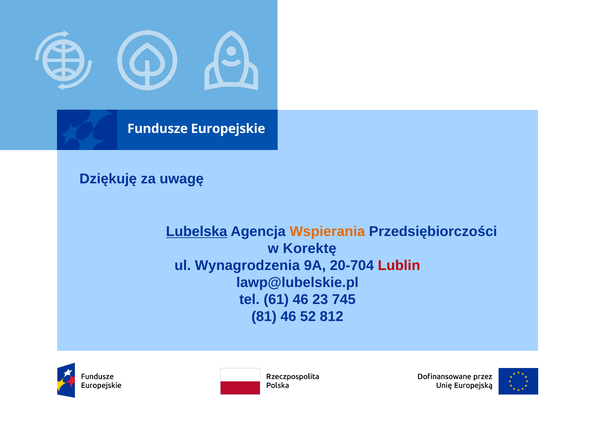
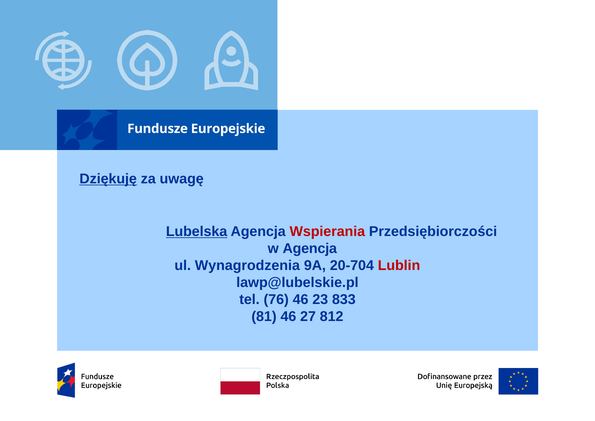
Dziękuję underline: none -> present (108, 179)
Wspierania colour: orange -> red (327, 231)
w Korektę: Korektę -> Agencja (310, 248)
61: 61 -> 76 (276, 299)
745: 745 -> 833 (344, 299)
52: 52 -> 27 (308, 316)
